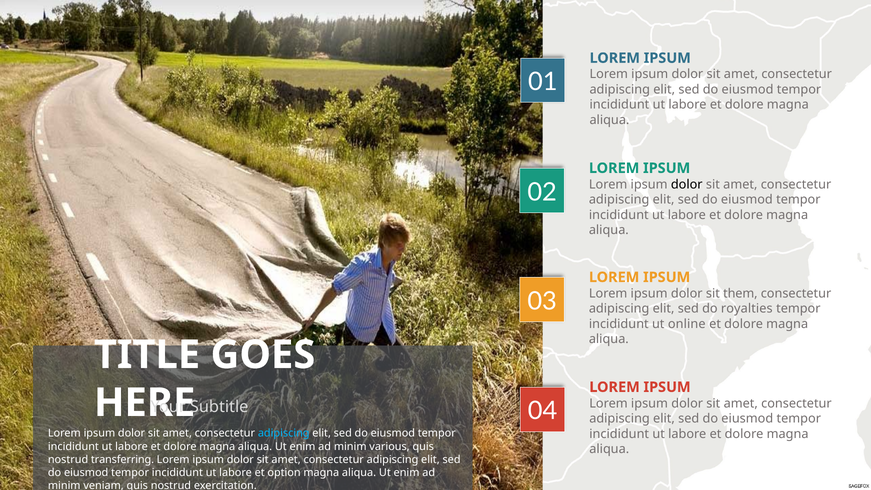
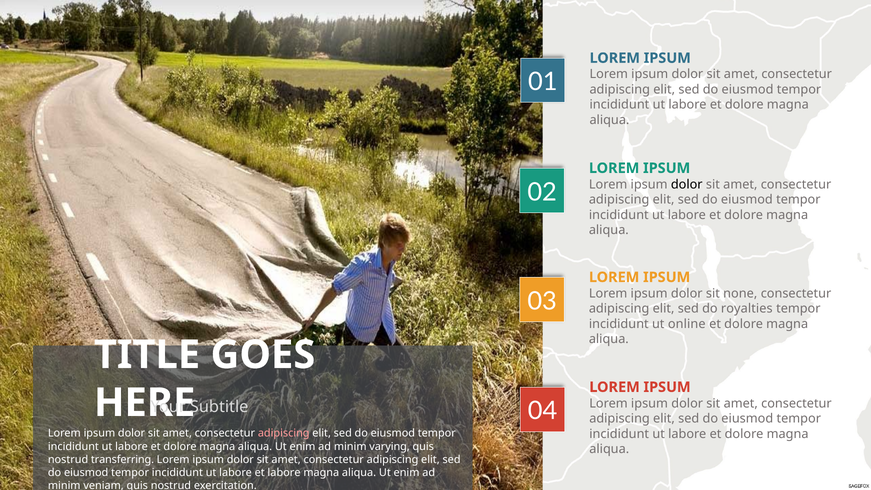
them: them -> none (740, 293)
adipiscing colour: light blue -> pink (284, 433)
various: various -> varying (390, 446)
et option: option -> labore (284, 472)
